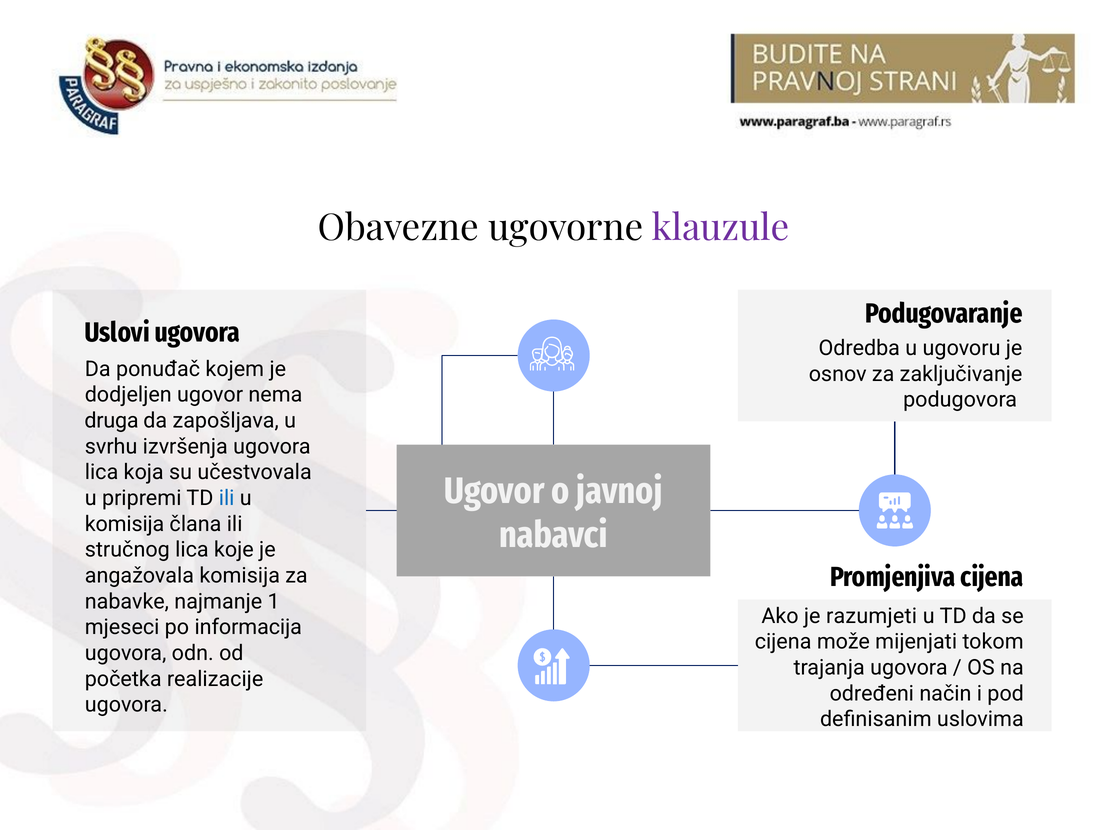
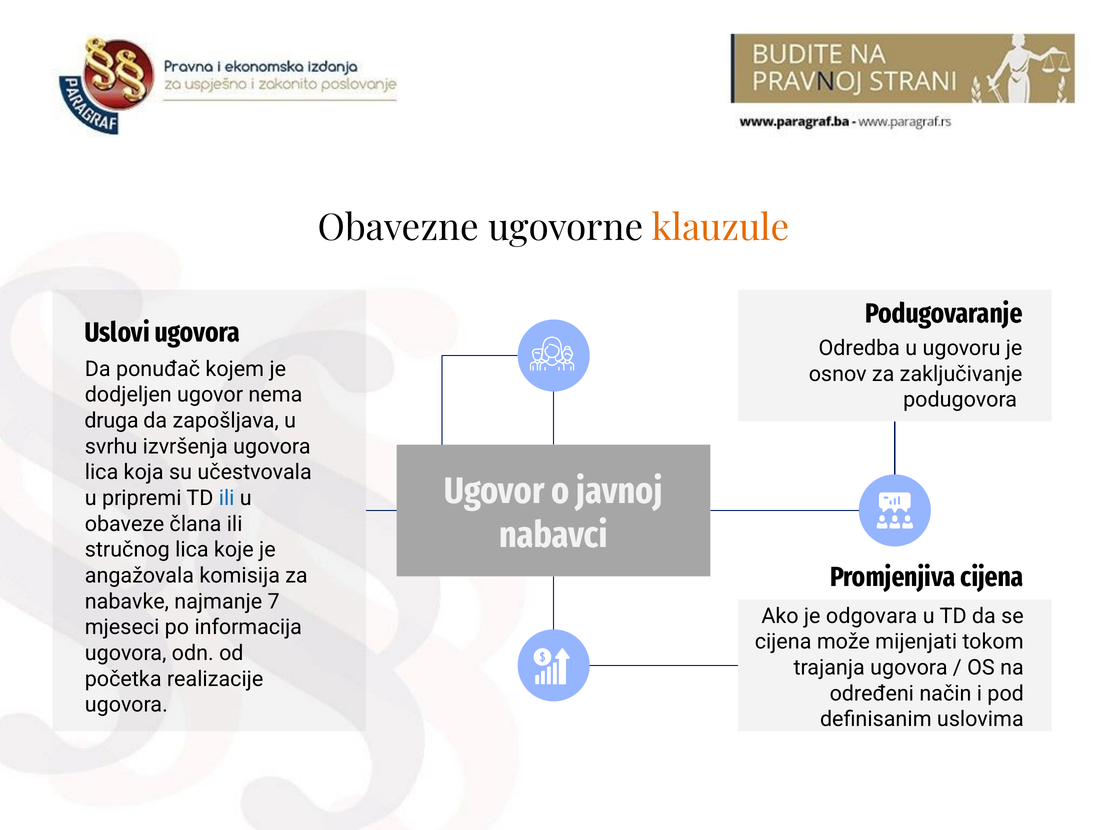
klauzule colour: purple -> orange (721, 228)
komisija: komisija -> obaveze (125, 524)
1: 1 -> 7 (274, 602)
razumjeti: razumjeti -> odgovara (872, 616)
